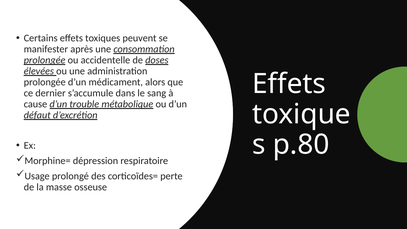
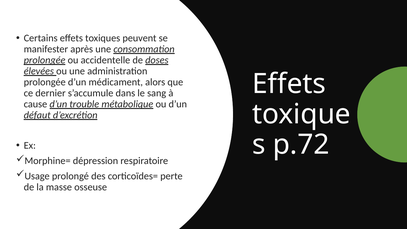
p.80: p.80 -> p.72 (301, 145)
